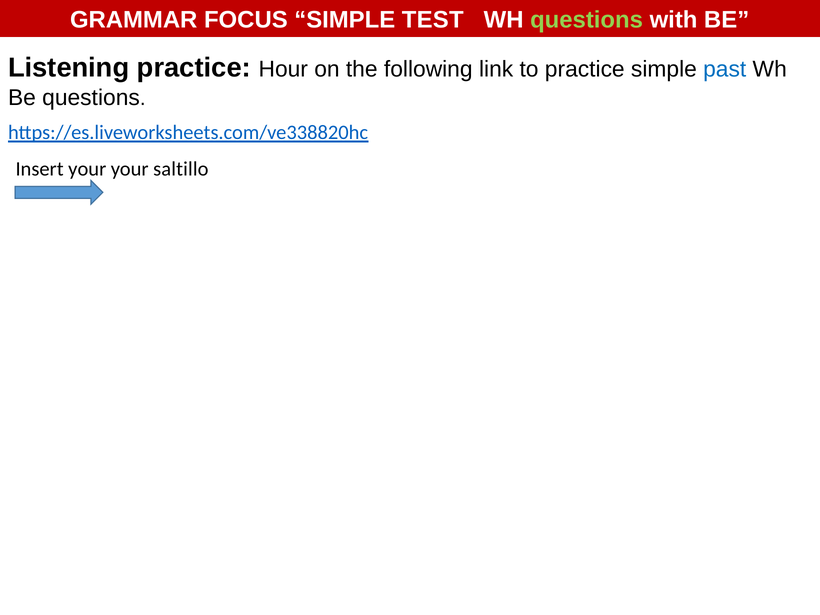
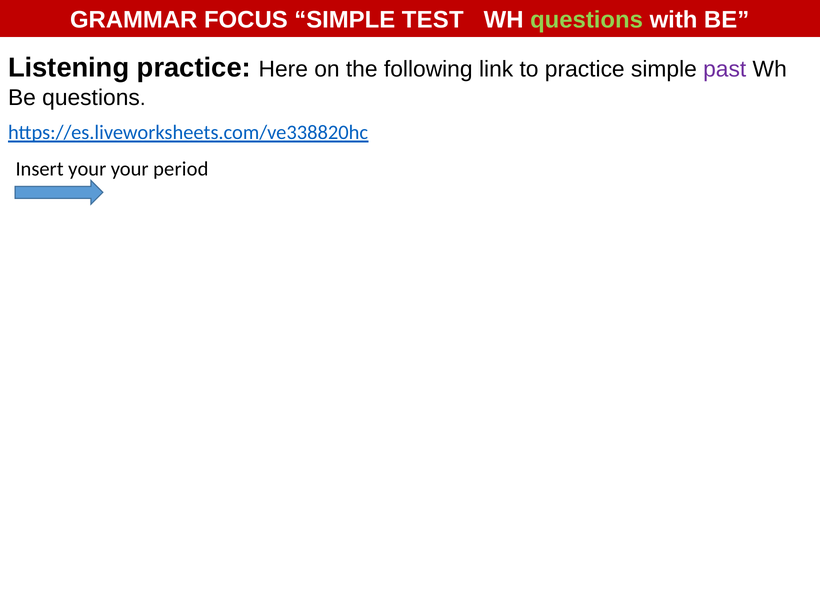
Hour: Hour -> Here (283, 69)
past colour: blue -> purple (725, 69)
saltillo: saltillo -> period (181, 169)
